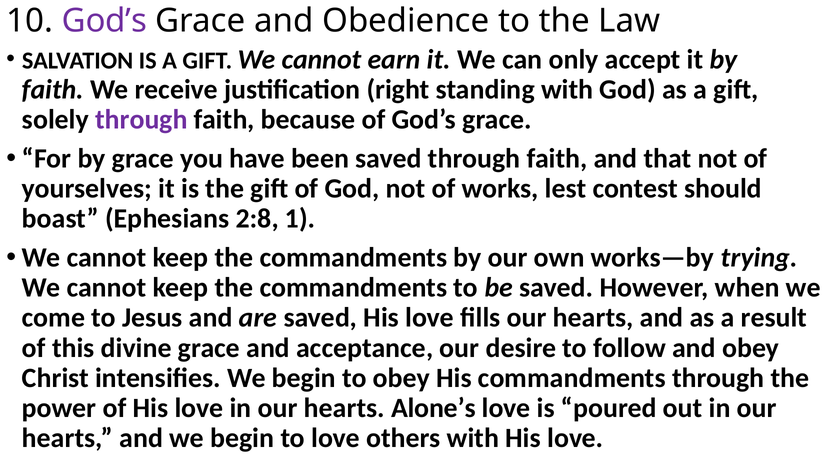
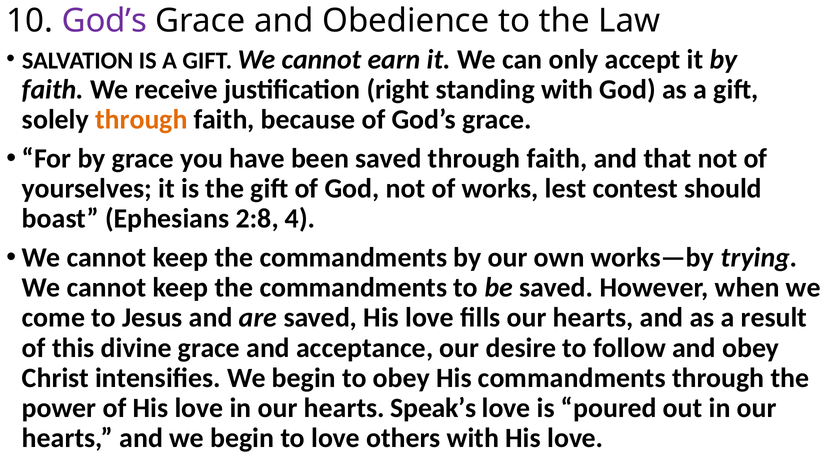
through colour: purple -> orange (141, 120)
1: 1 -> 4 (300, 219)
Alone’s: Alone’s -> Speak’s (433, 408)
